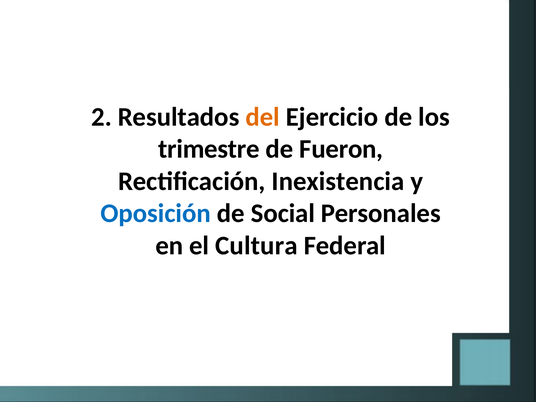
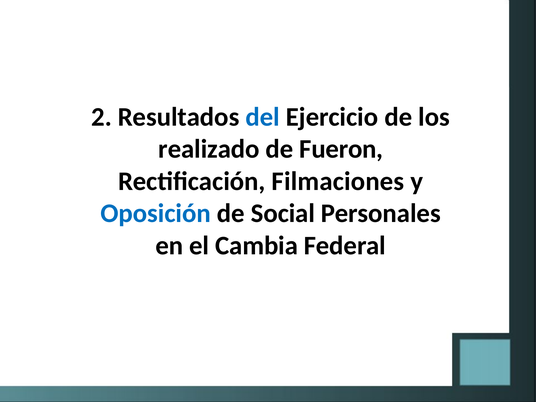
del colour: orange -> blue (263, 117)
trimestre: trimestre -> realizado (209, 149)
Inexistencia: Inexistencia -> Filmaciones (338, 181)
Cultura: Cultura -> Cambia (257, 246)
